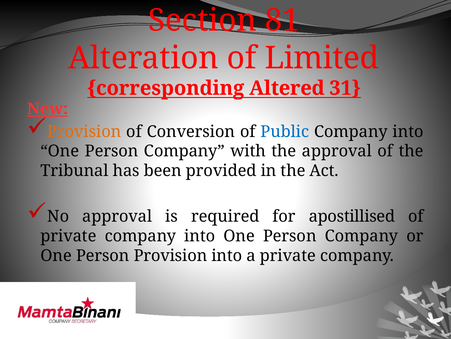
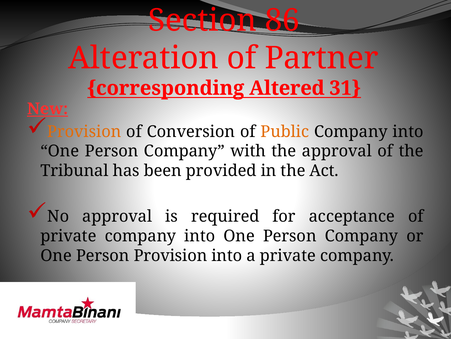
81: 81 -> 86 (282, 20)
Limited: Limited -> Partner (322, 58)
Public colour: blue -> orange (285, 131)
apostillised: apostillised -> acceptance (352, 216)
